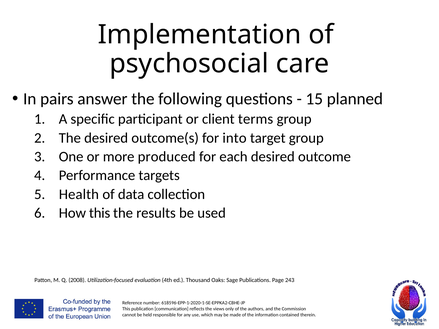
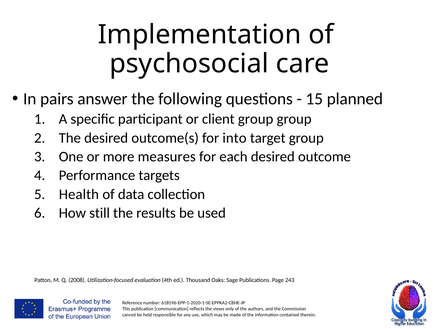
client terms: terms -> group (256, 119)
produced: produced -> measures (167, 157)
How this: this -> still (100, 213)
